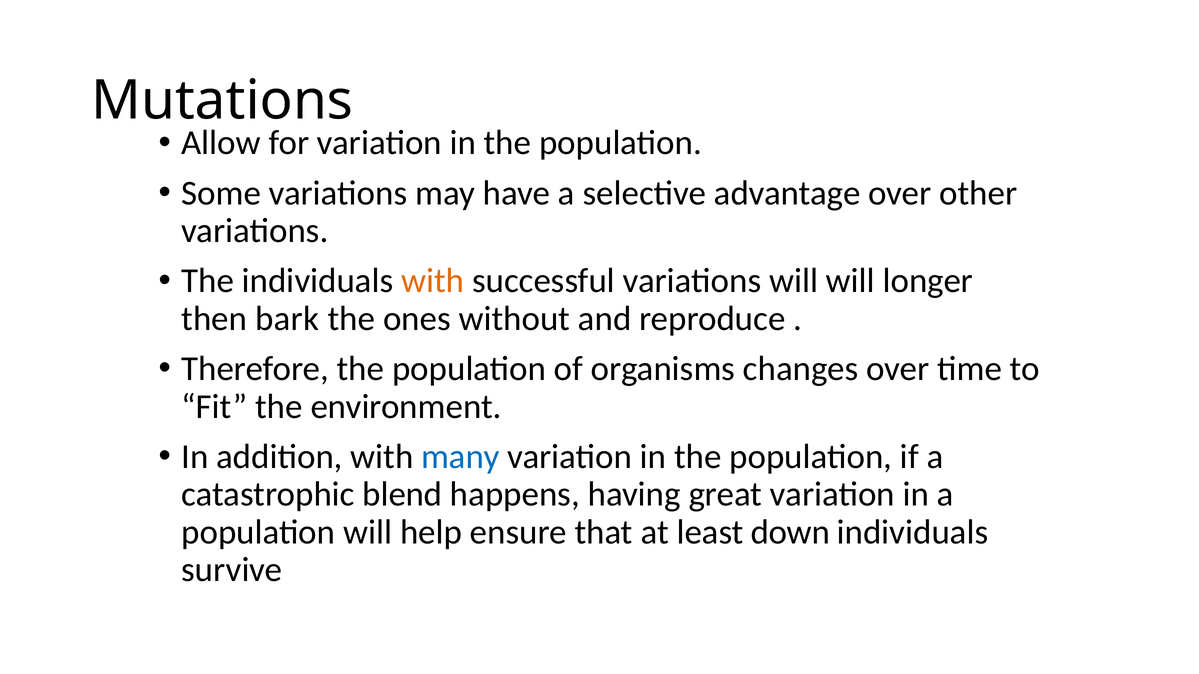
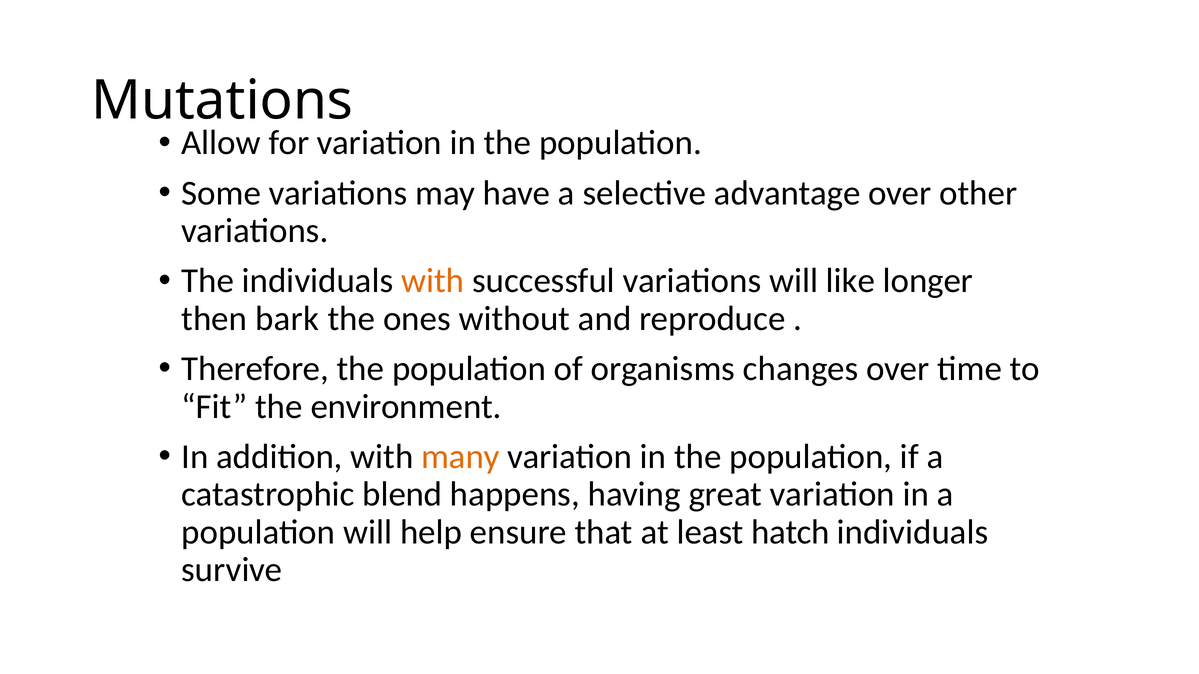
will will: will -> like (850, 281)
many colour: blue -> orange (460, 457)
down: down -> hatch (790, 532)
